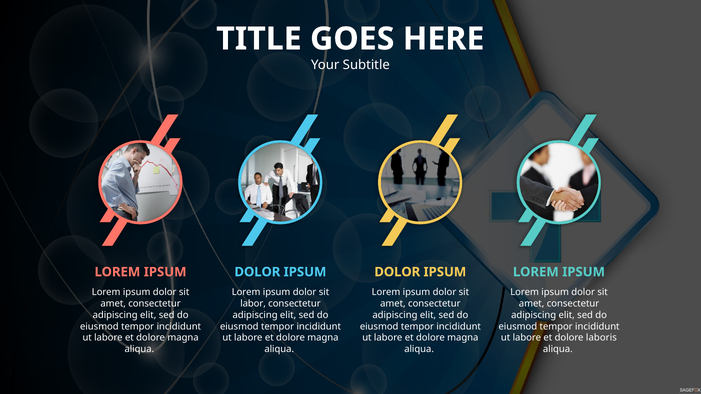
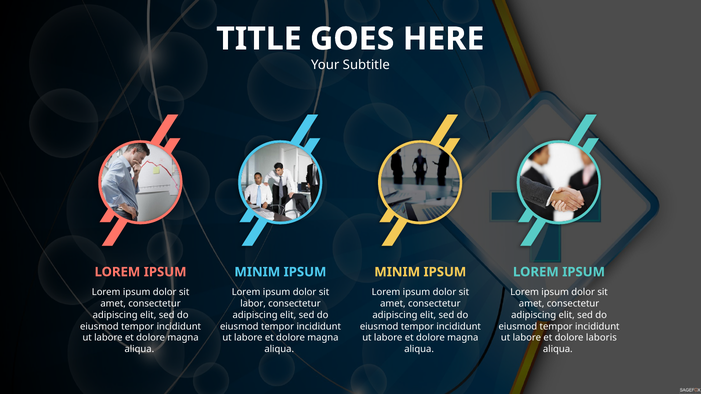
DOLOR: DOLOR -> MINIM (257, 272)
DOLOR: DOLOR -> MINIM (397, 272)
